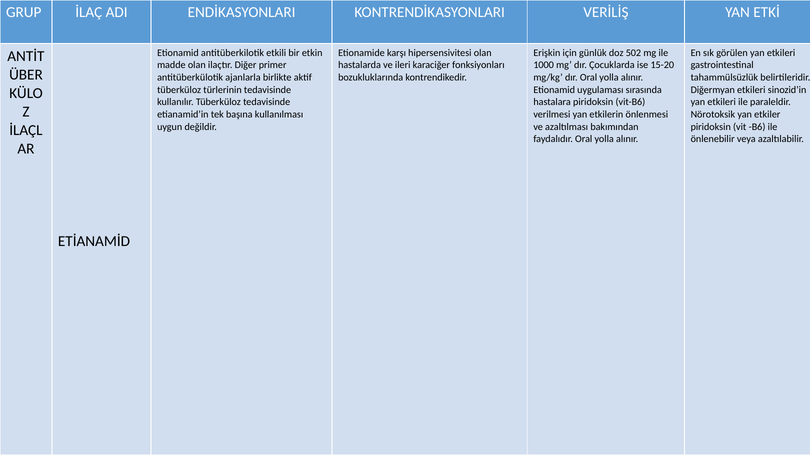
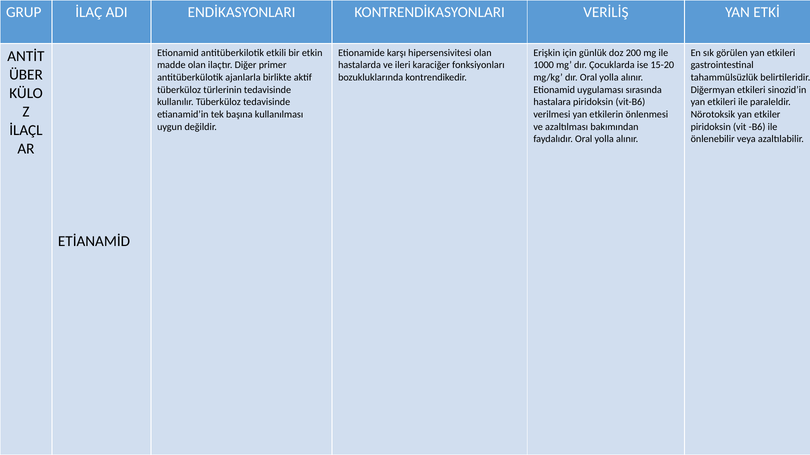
502: 502 -> 200 (633, 53)
